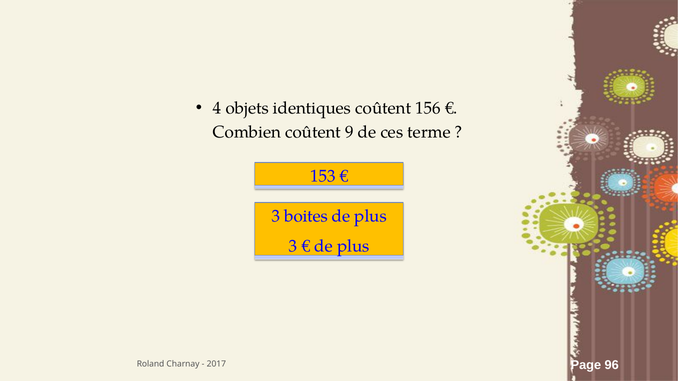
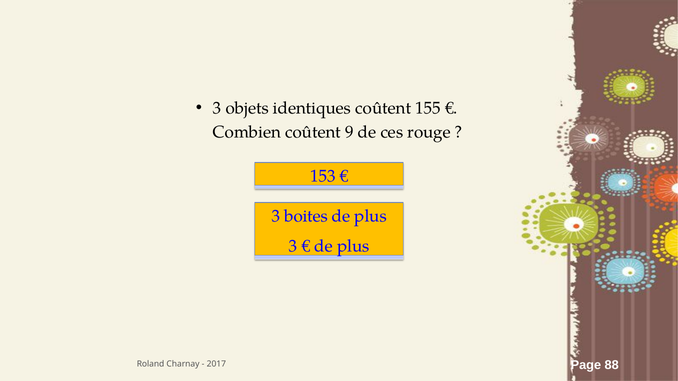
4: 4 -> 3 (217, 108)
156: 156 -> 155 (428, 108)
terme: terme -> rouge (429, 132)
96: 96 -> 88 (612, 365)
